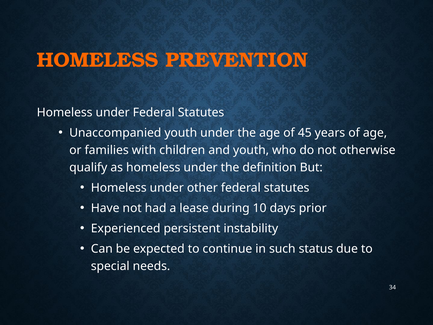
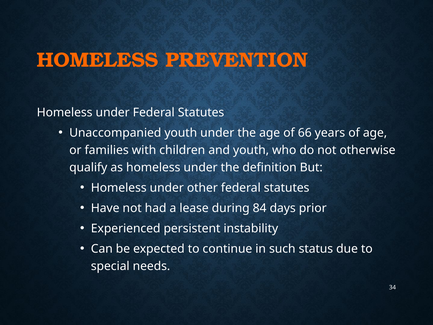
45: 45 -> 66 (305, 133)
10: 10 -> 84 (260, 208)
